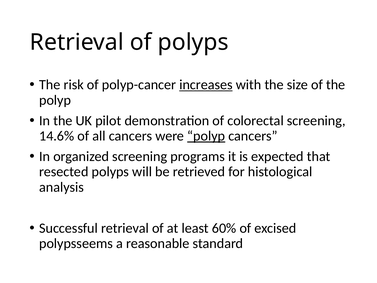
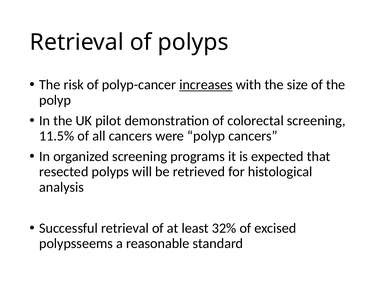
14.6%: 14.6% -> 11.5% (57, 136)
polyp underline: present -> none (206, 136)
60%: 60% -> 32% (224, 228)
